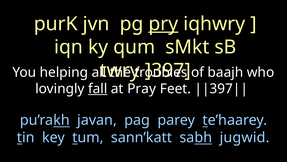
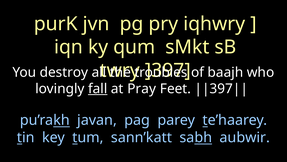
pry underline: present -> none (163, 24)
helping: helping -> destroy (64, 72)
jugwid: jugwid -> aubwir (245, 137)
